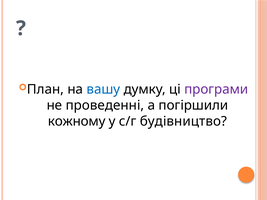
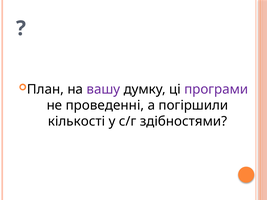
вашу colour: blue -> purple (103, 89)
кожному: кожному -> кількості (77, 121)
будівництво: будівництво -> здібностями (183, 121)
